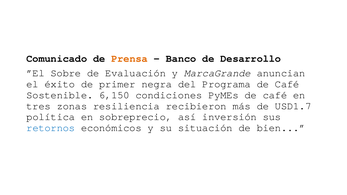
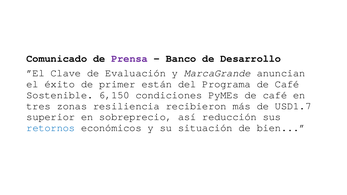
Prensa colour: orange -> purple (130, 59)
Sobre: Sobre -> Clave (66, 73)
negra: negra -> están (157, 84)
política: política -> superior (51, 117)
inversión: inversión -> reducción (230, 117)
